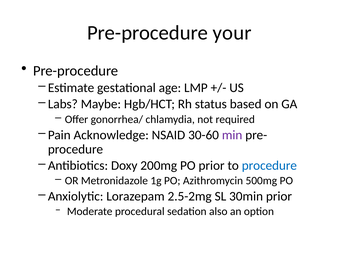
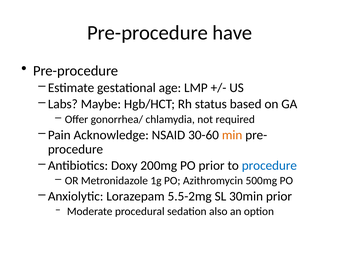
your: your -> have (232, 33)
min colour: purple -> orange (232, 135)
2.5-2mg: 2.5-2mg -> 5.5-2mg (190, 197)
